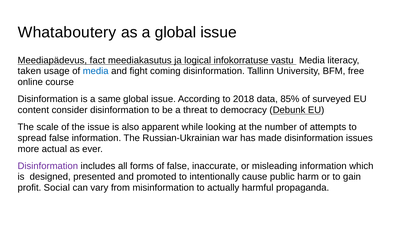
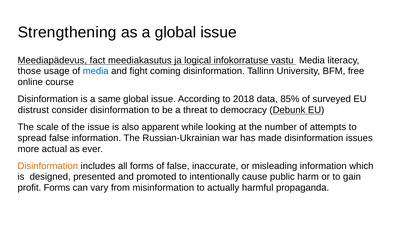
Whataboutery: Whataboutery -> Strengthening (67, 32)
taken: taken -> those (29, 71)
content: content -> distrust (33, 110)
Disinformation colour: purple -> orange (48, 166)
profit Social: Social -> Forms (57, 188)
